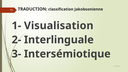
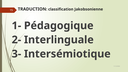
Visualisation: Visualisation -> Pédagogique (59, 26)
